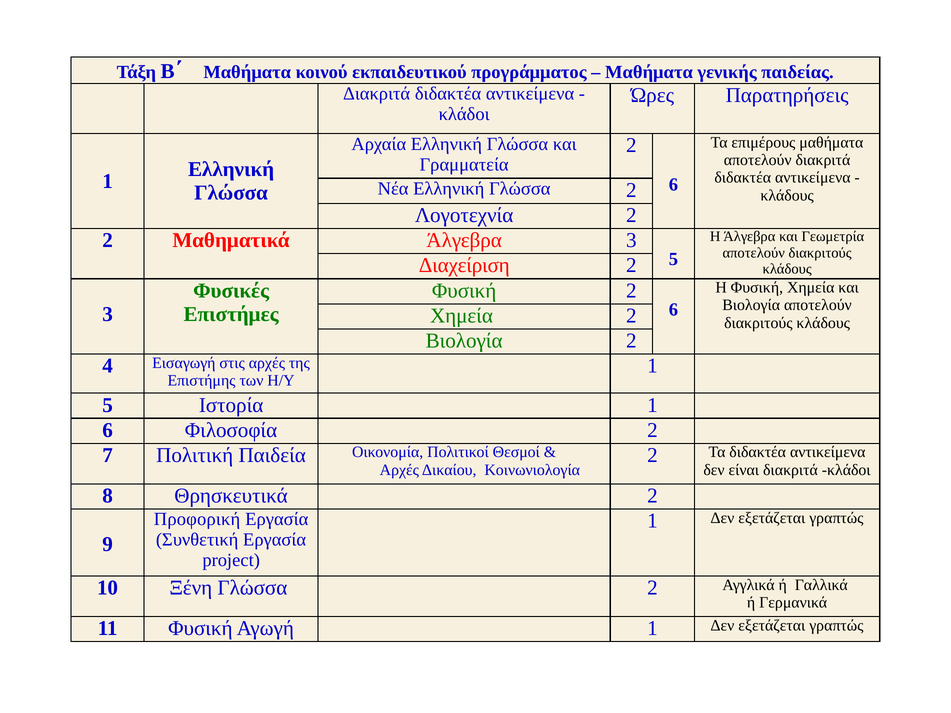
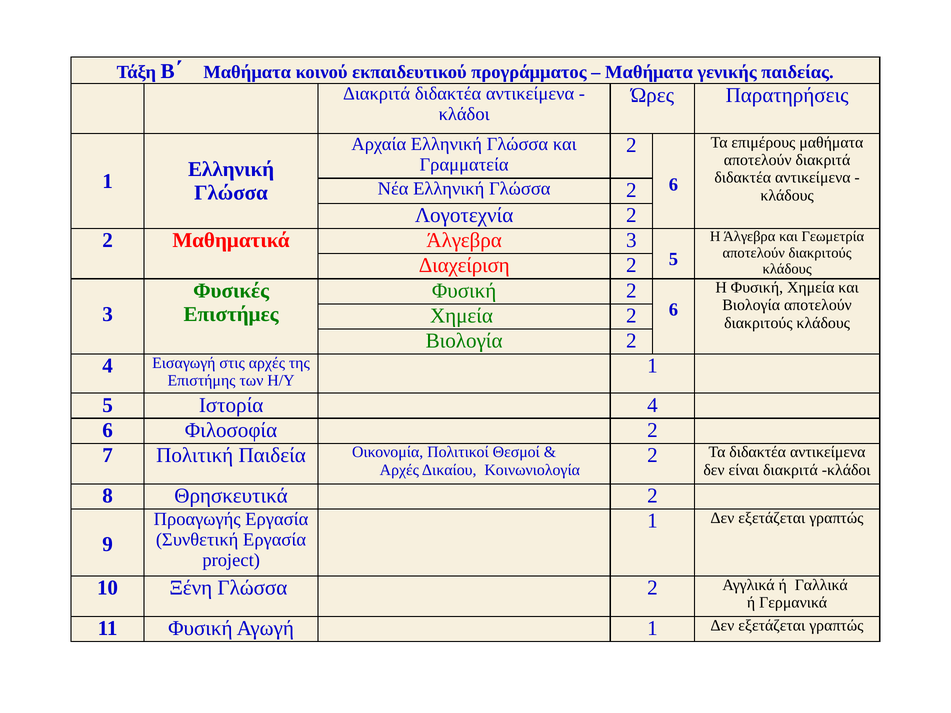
Ιστορία 1: 1 -> 4 (652, 405)
Προφορική: Προφορική -> Προαγωγής (197, 520)
